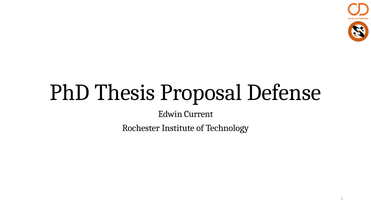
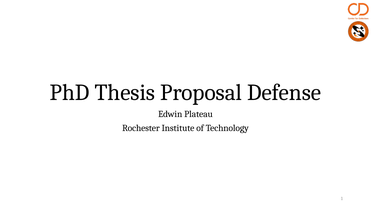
Current: Current -> Plateau (198, 115)
